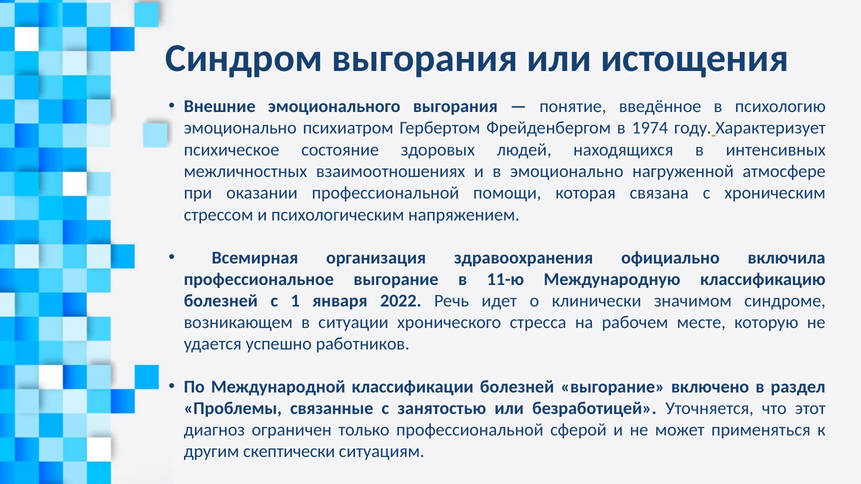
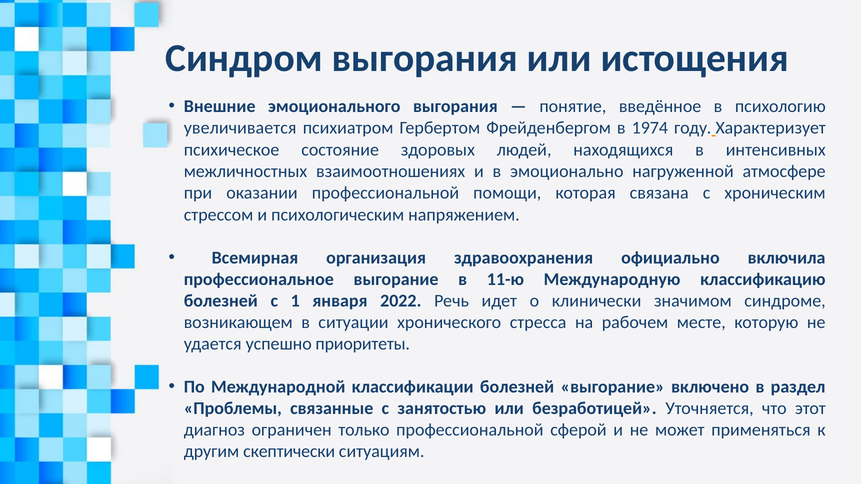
эмоционально: эмоционально -> увеличивается (240, 128)
работников: работников -> приоритеты (363, 344)
